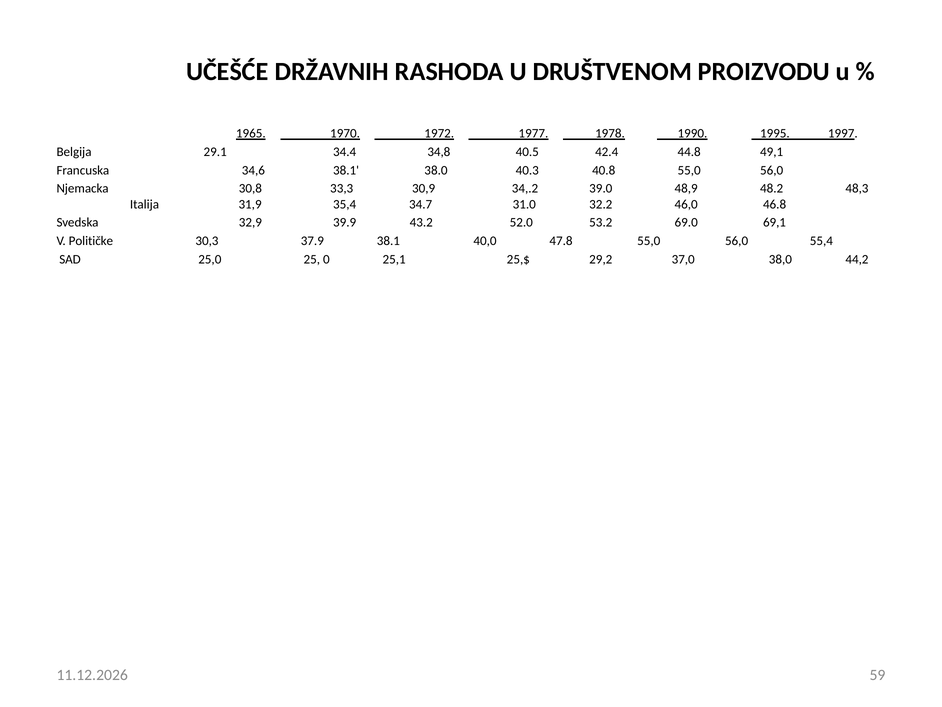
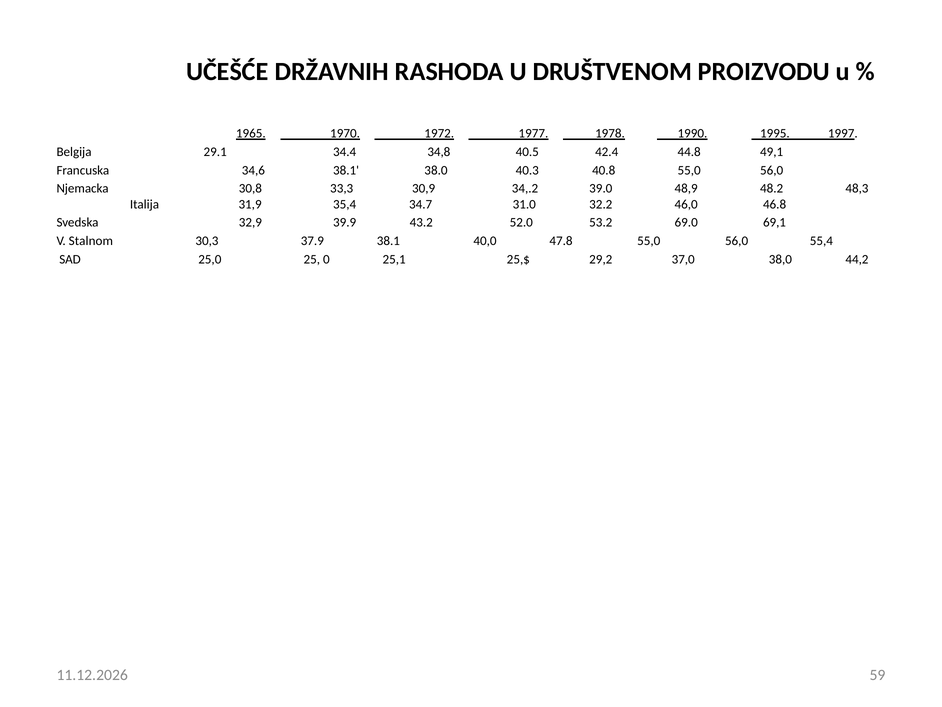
Političke: Političke -> Stalnom (91, 241)
